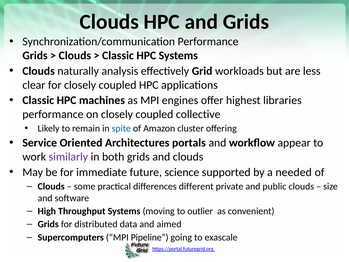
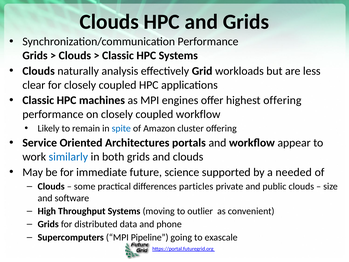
highest libraries: libraries -> offering (282, 100)
coupled collective: collective -> workflow (198, 114)
similarly colour: purple -> blue (68, 157)
different: different -> particles (196, 186)
aimed: aimed -> phone (169, 224)
